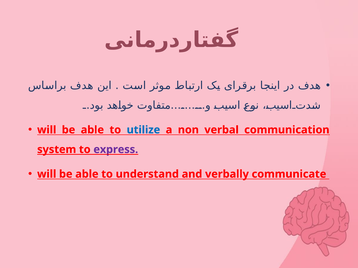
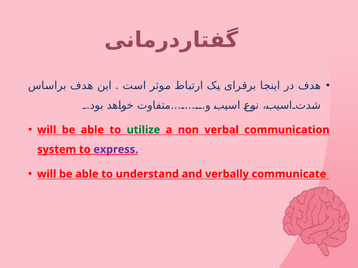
utilize colour: blue -> green (143, 130)
